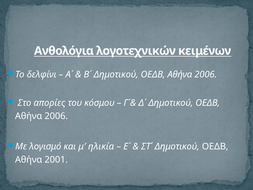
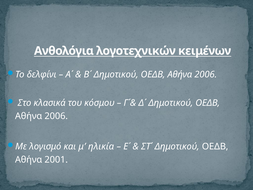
απορίες: απορίες -> κλασικά (50, 103)
